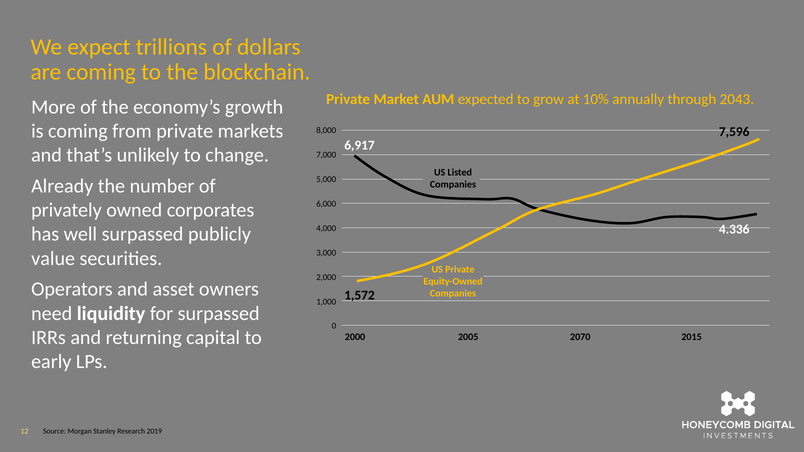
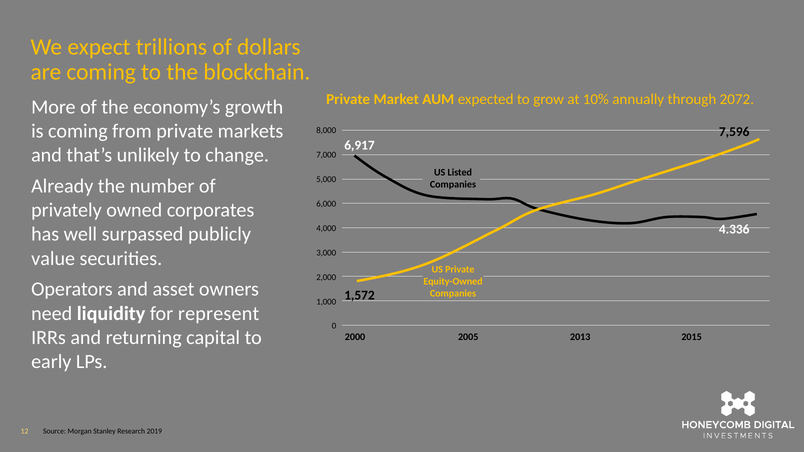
2043: 2043 -> 2072 (737, 99)
for surpassed: surpassed -> represent (219, 314)
2070: 2070 -> 2013 (580, 337)
